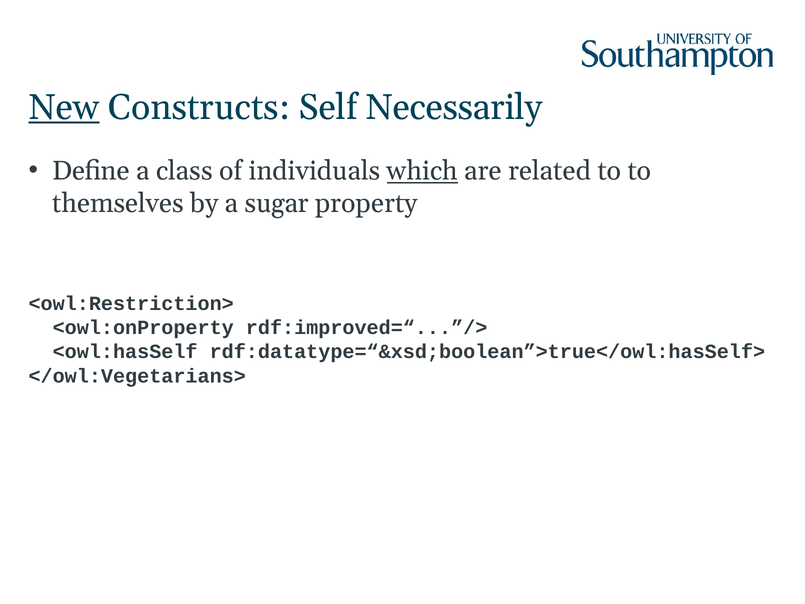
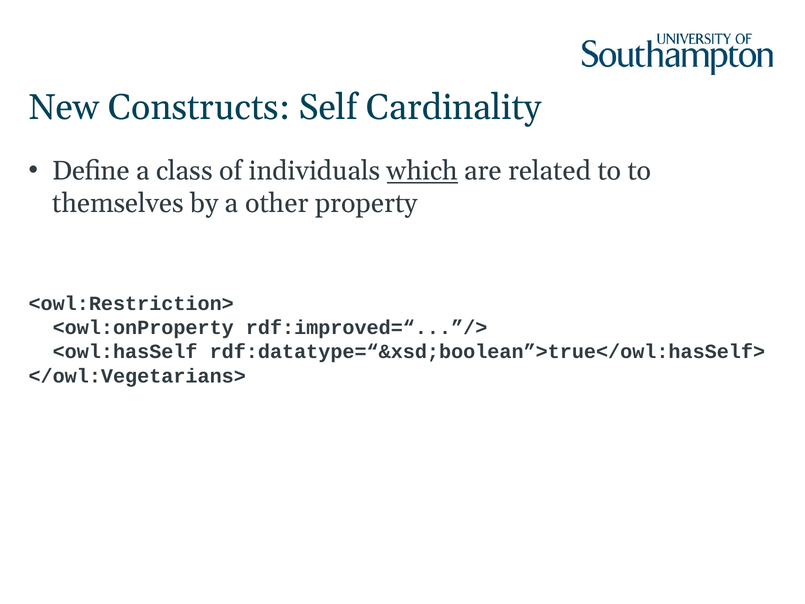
New underline: present -> none (64, 107)
Necessarily: Necessarily -> Cardinality (454, 107)
sugar: sugar -> other (277, 203)
